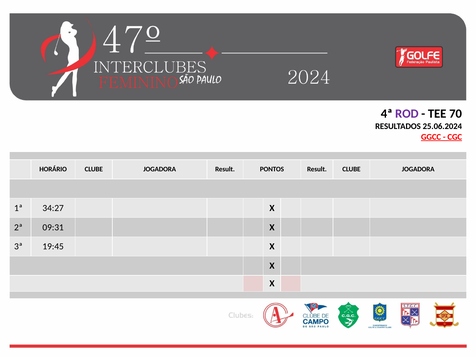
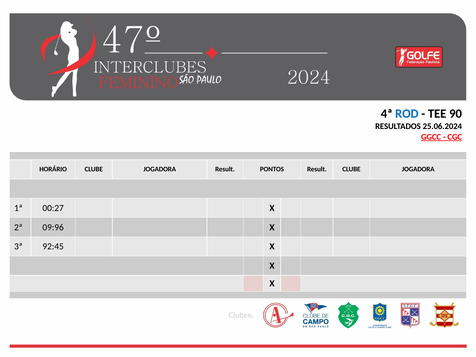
ROD colour: purple -> blue (407, 114)
70: 70 -> 90 (456, 114)
34:27: 34:27 -> 00:27 (53, 208)
09:31: 09:31 -> 09:96 (53, 227)
19:45: 19:45 -> 92:45 (53, 247)
